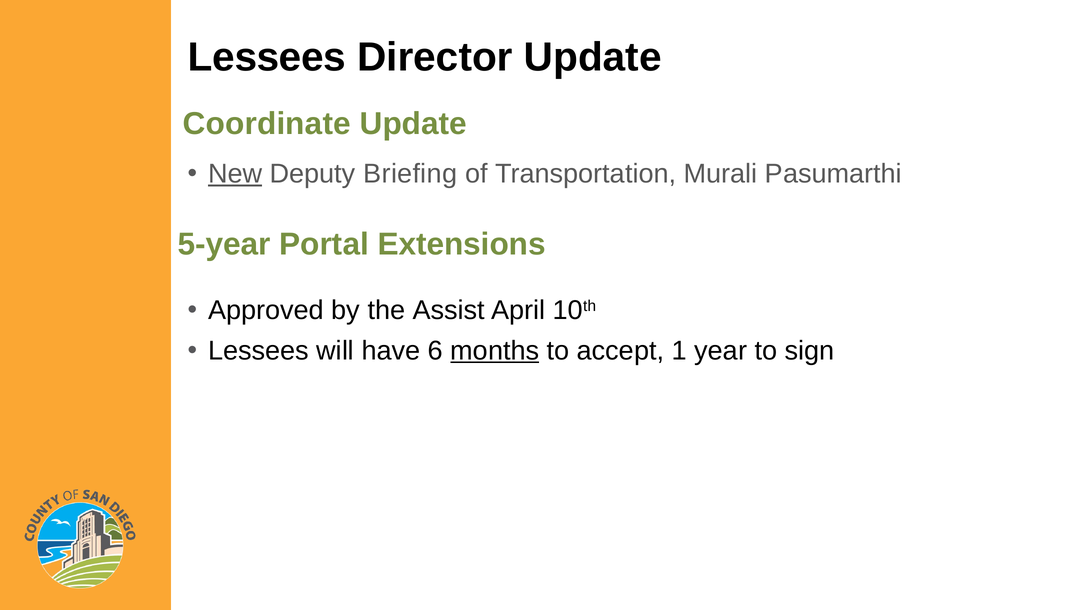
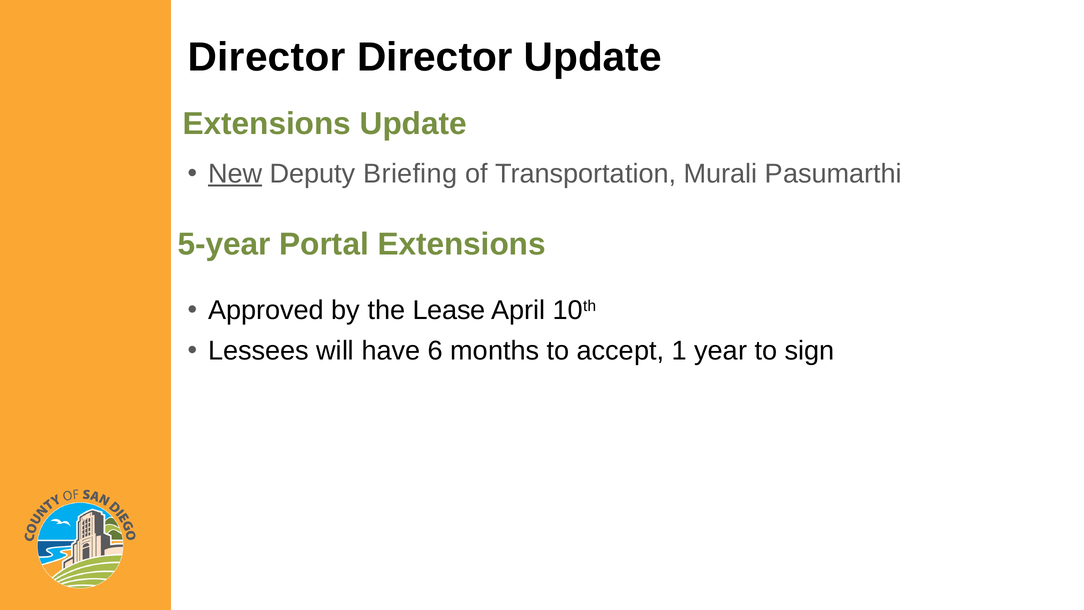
Lessees: Lessees -> Director (267, 58)
Coordinate: Coordinate -> Extensions (267, 124)
Assist: Assist -> Lease (449, 310)
months underline: present -> none (495, 351)
